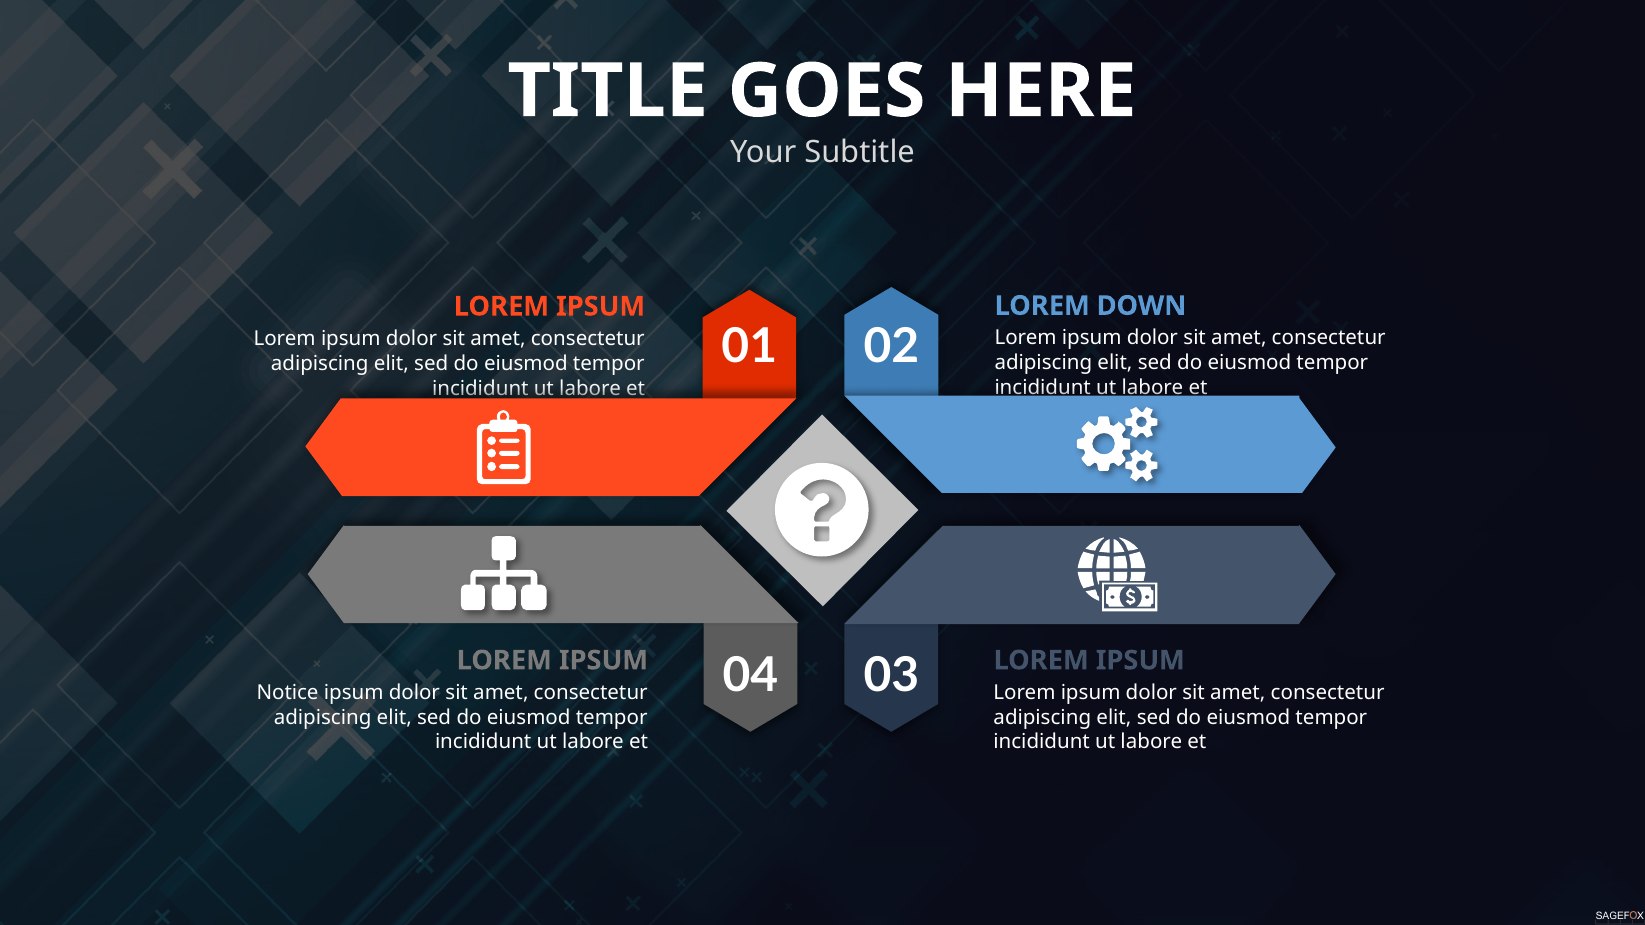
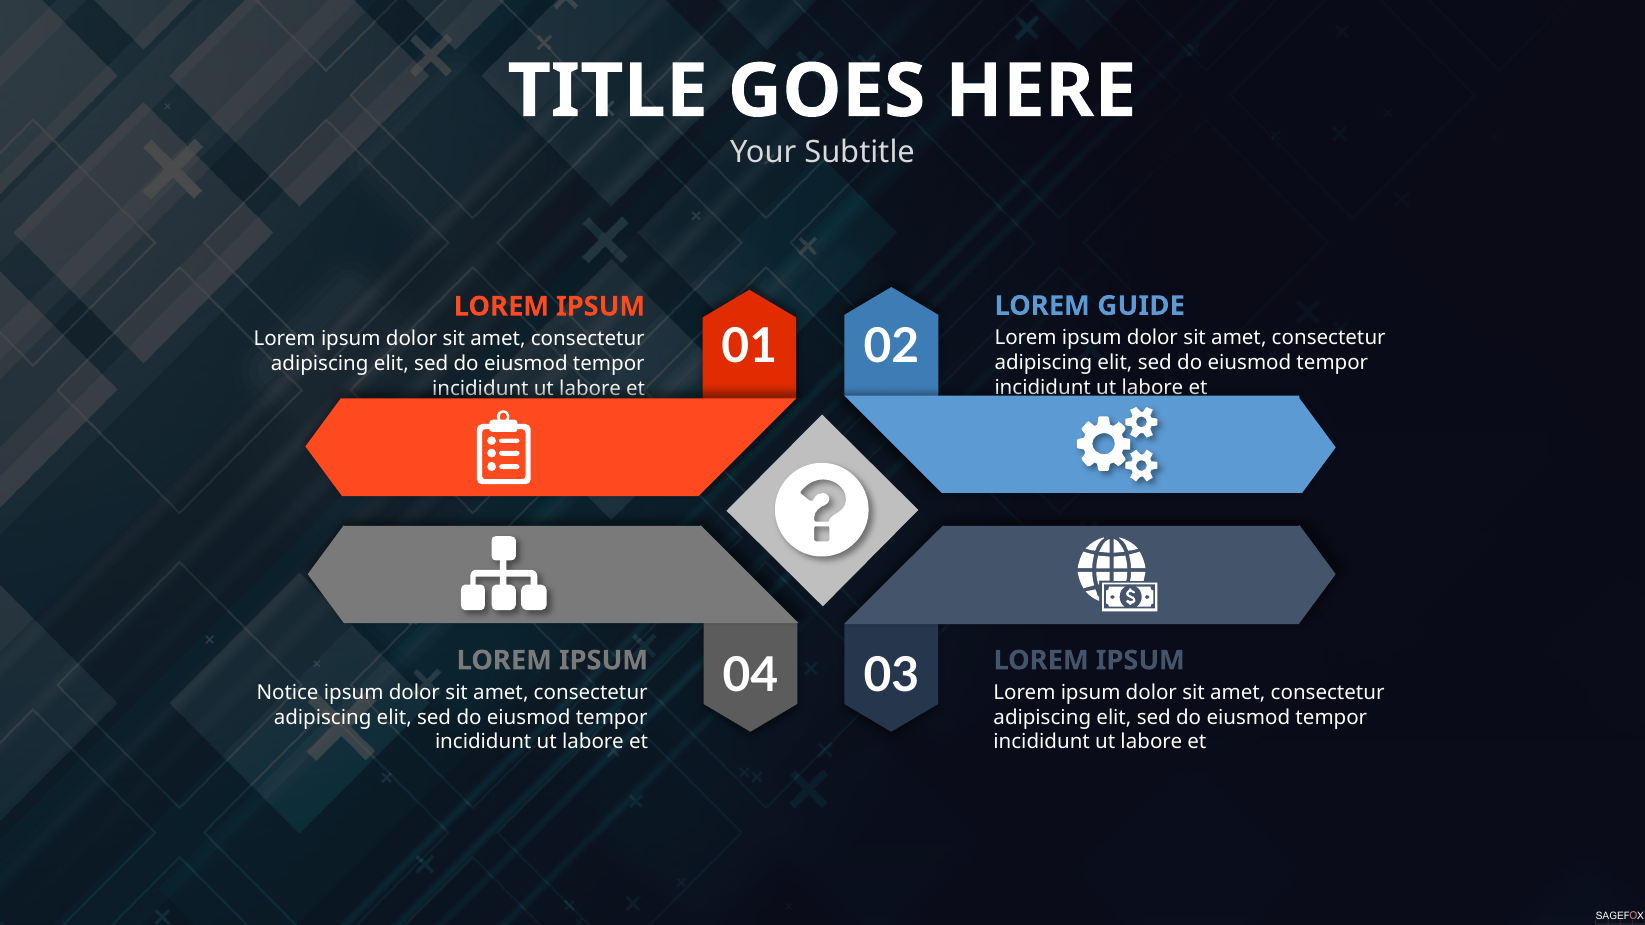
DOWN: DOWN -> GUIDE (1141, 306)
